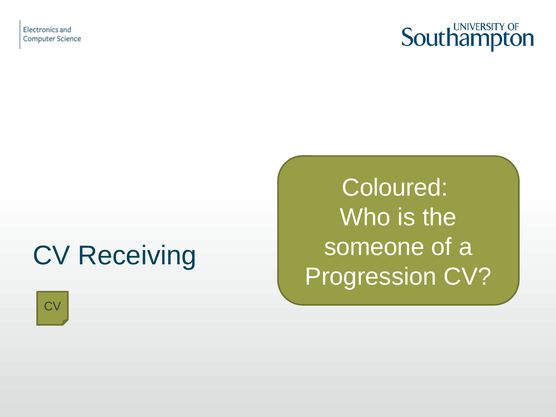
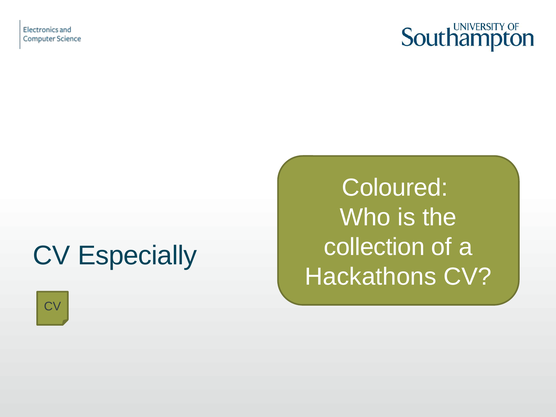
someone: someone -> collection (374, 247)
Receiving: Receiving -> Especially (137, 256)
Progression: Progression -> Hackathons (371, 277)
